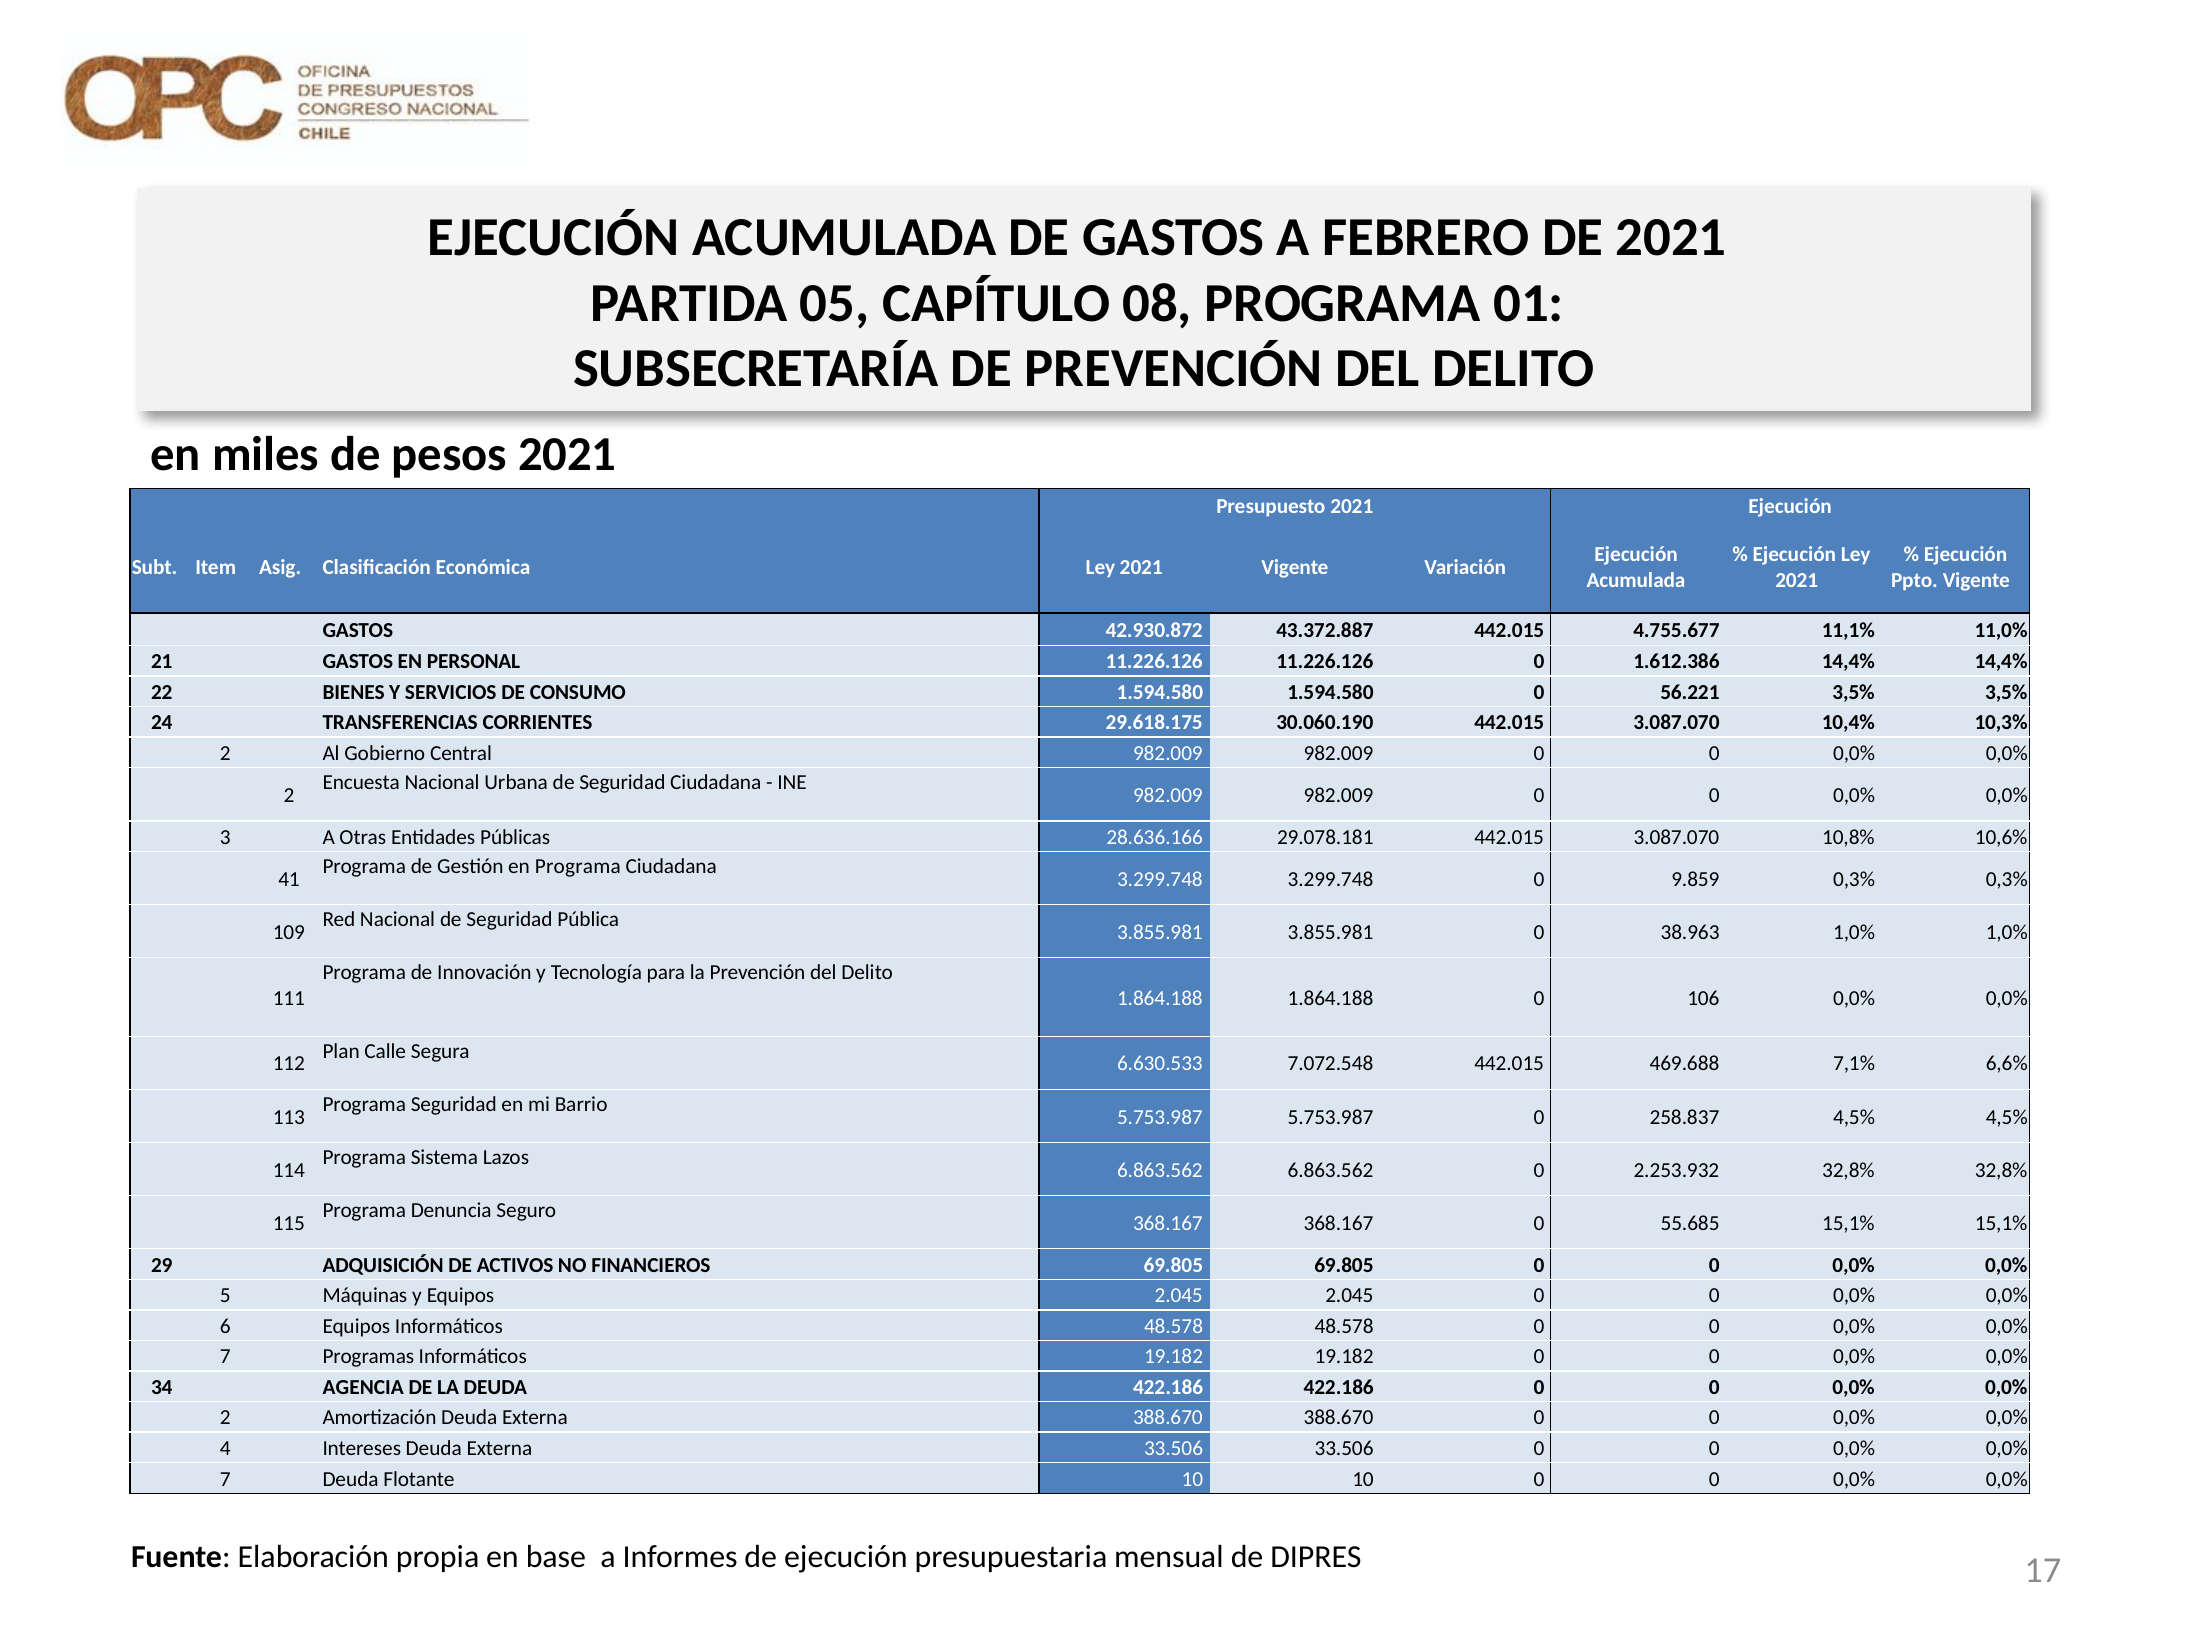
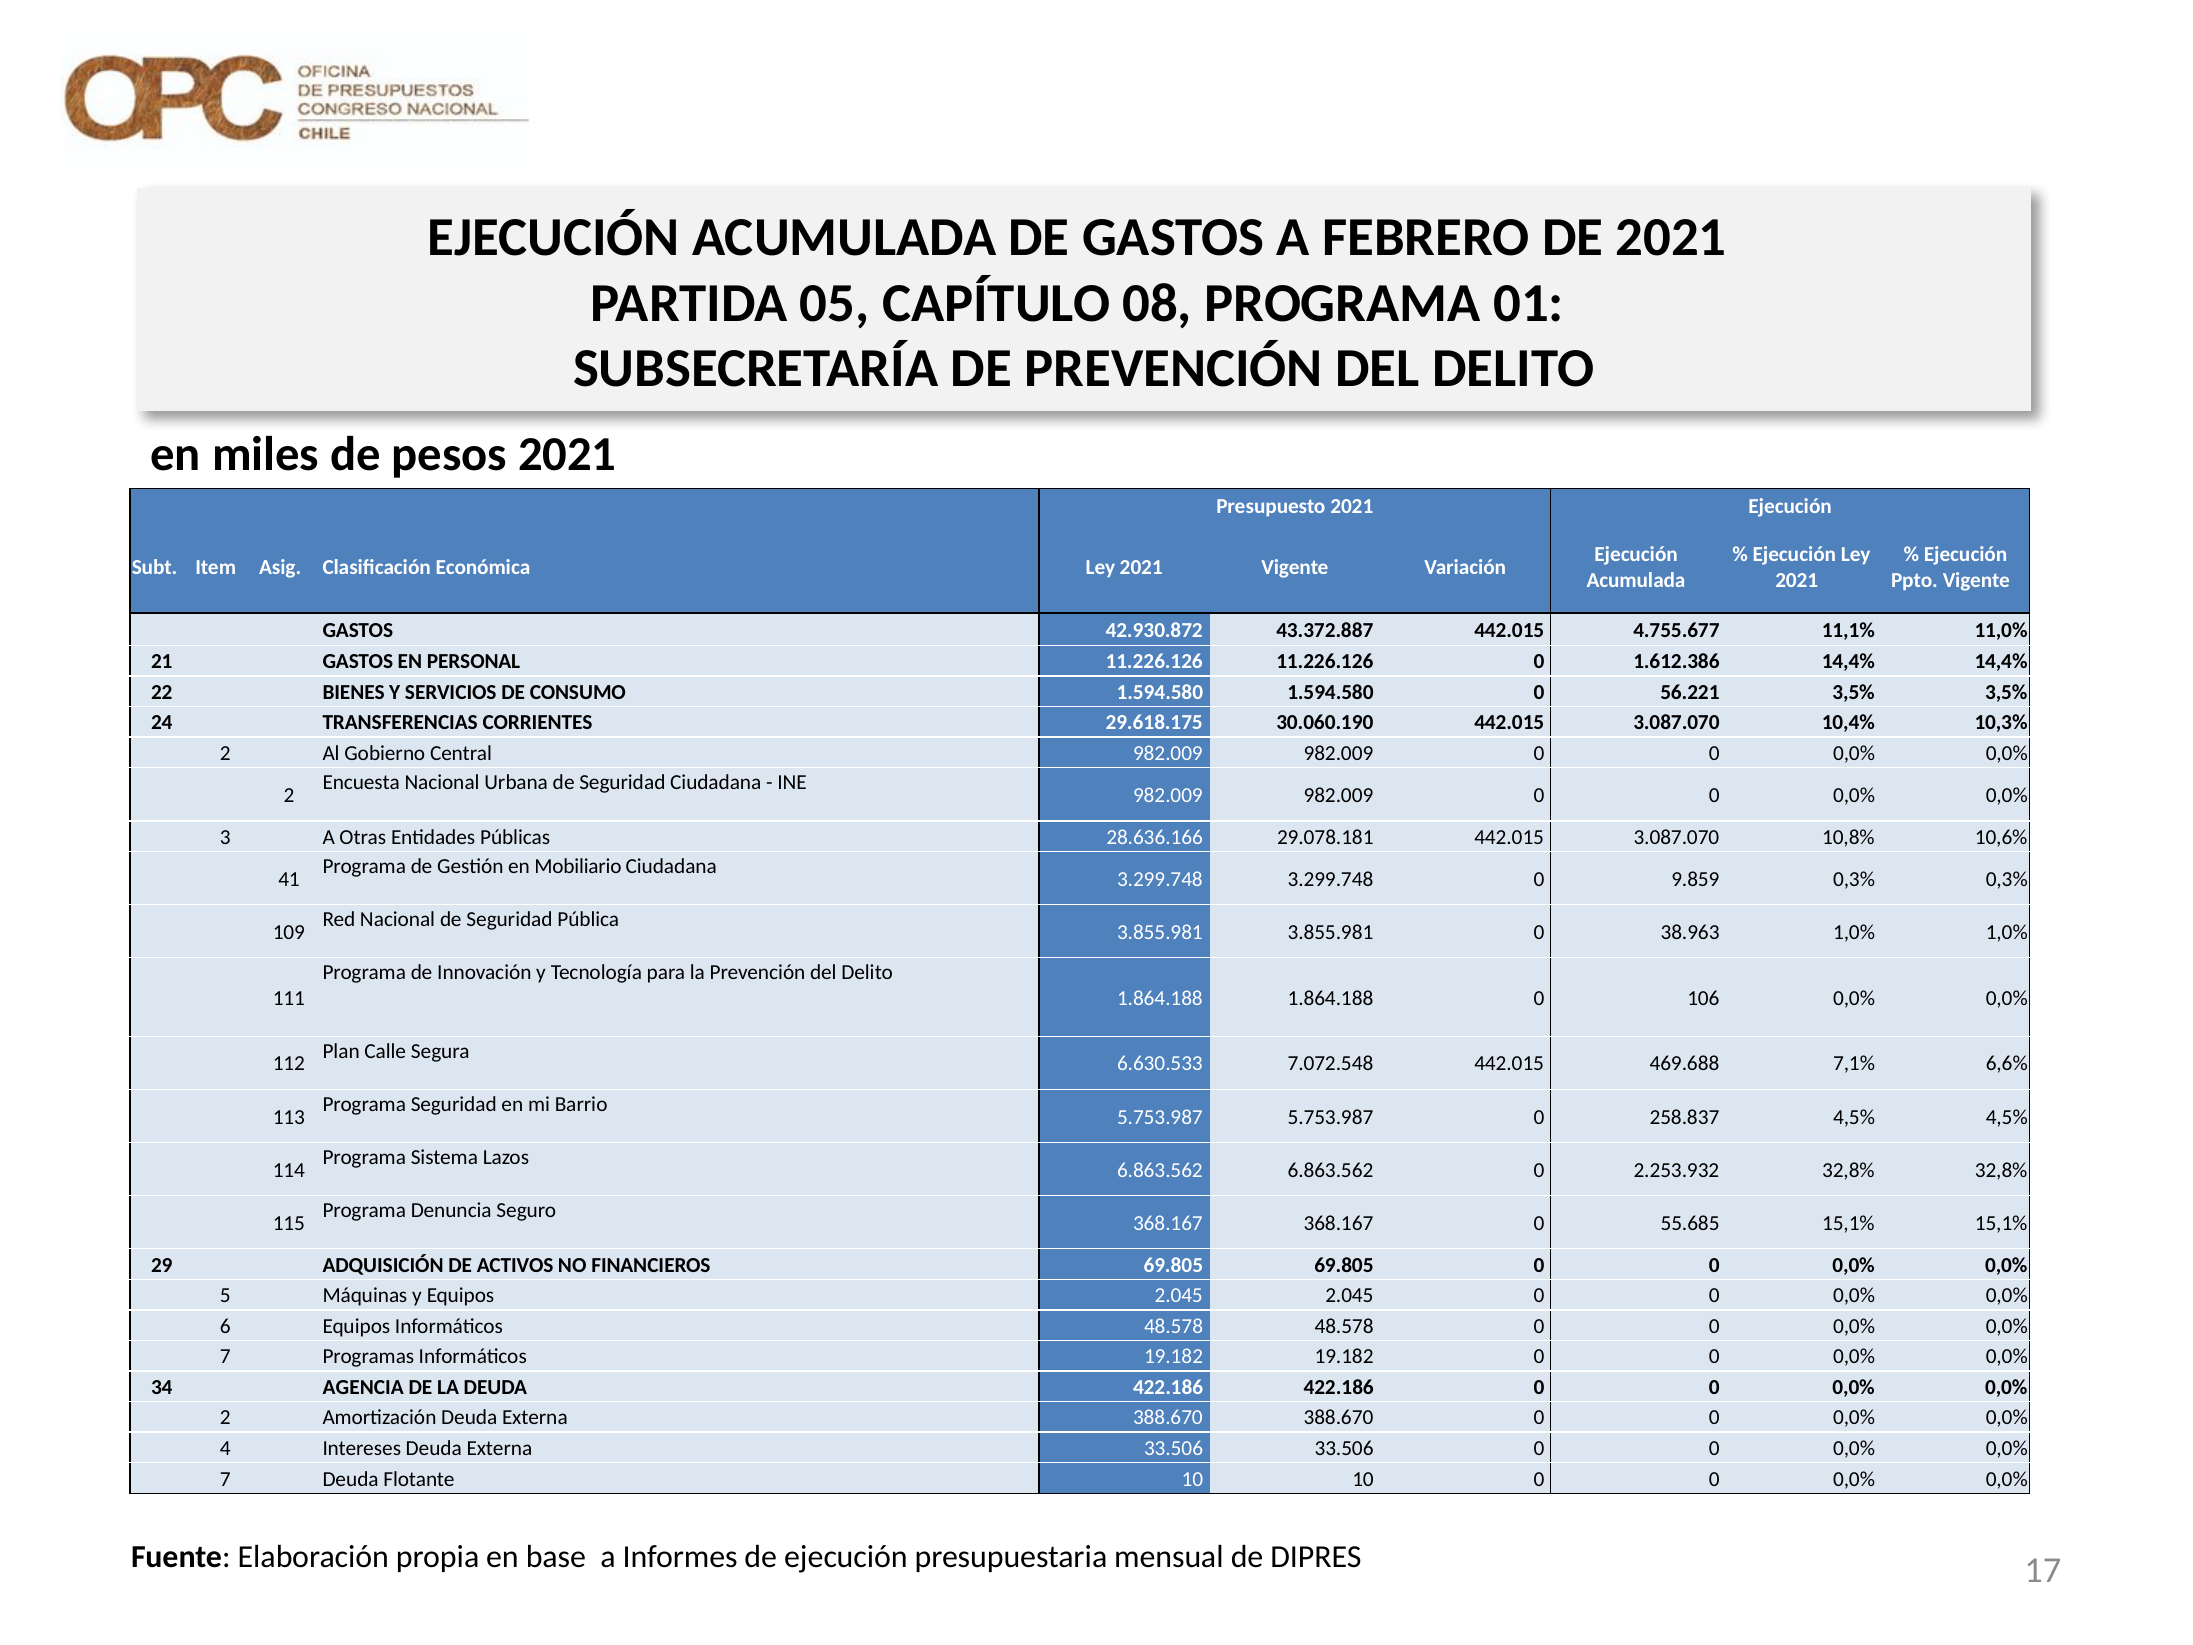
en Programa: Programa -> Mobiliario (578, 866)
